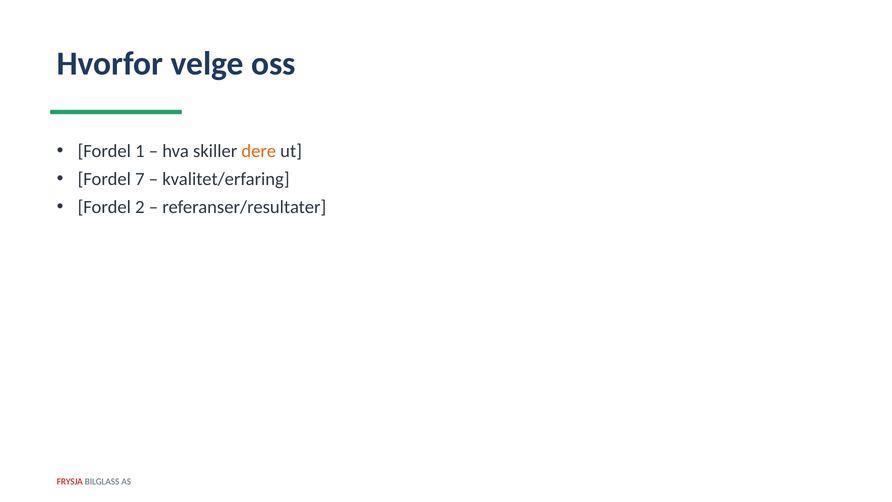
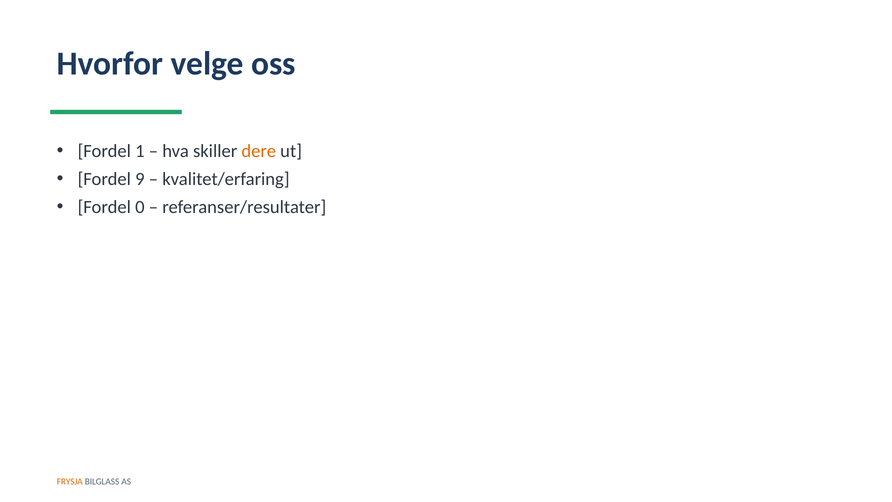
7: 7 -> 9 (140, 179)
2: 2 -> 0 (140, 207)
FRYSJA colour: red -> orange (70, 481)
